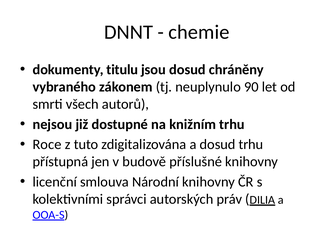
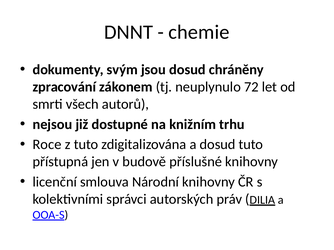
titulu: titulu -> svým (122, 70)
vybraného: vybraného -> zpracování (64, 87)
90: 90 -> 72 (251, 87)
dosud trhu: trhu -> tuto (251, 145)
